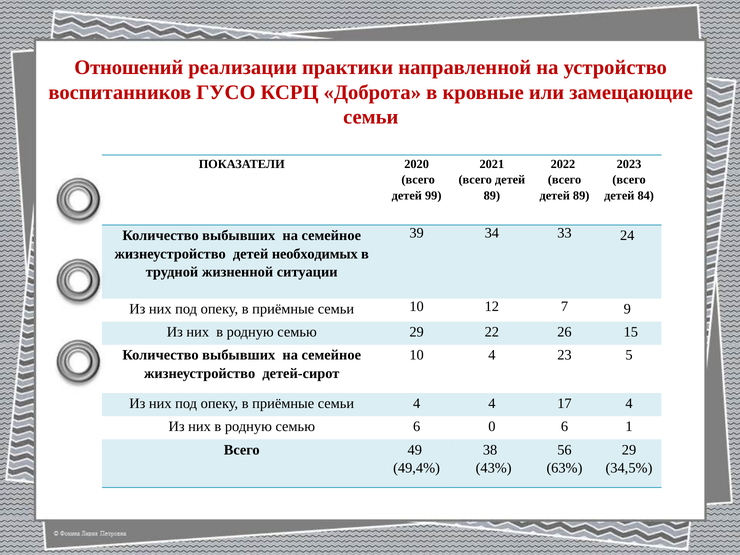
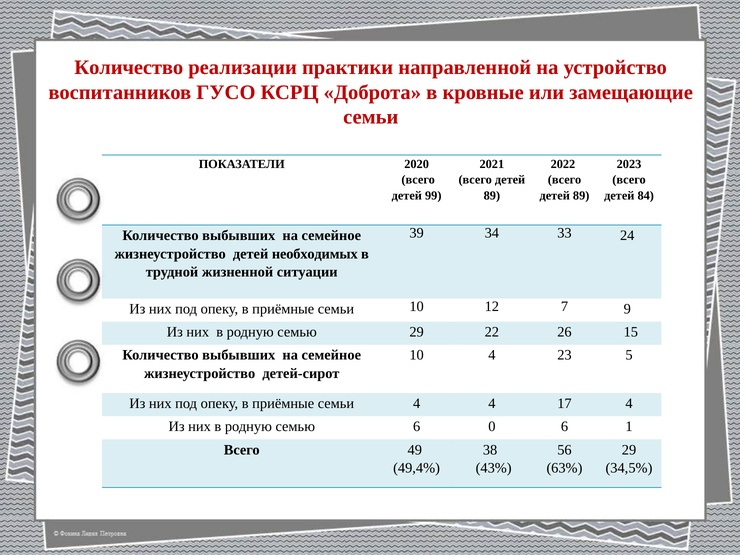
Отношений: Отношений -> Количество (129, 68)
